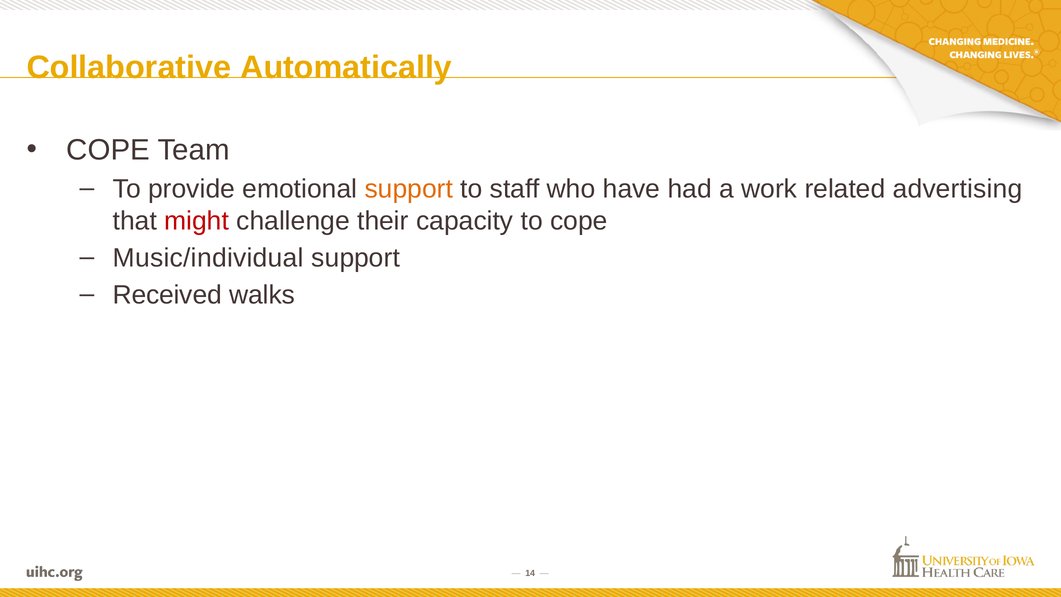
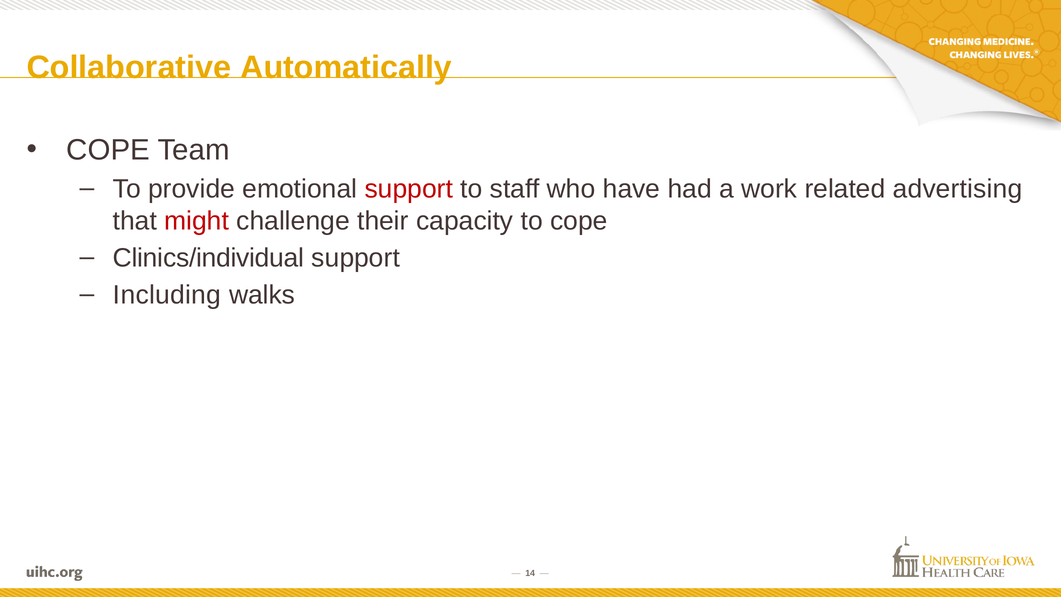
support colour: orange -> red (409, 189)
Music/individual: Music/individual -> Clinics/individual (209, 258)
Received: Received -> Including (167, 295)
